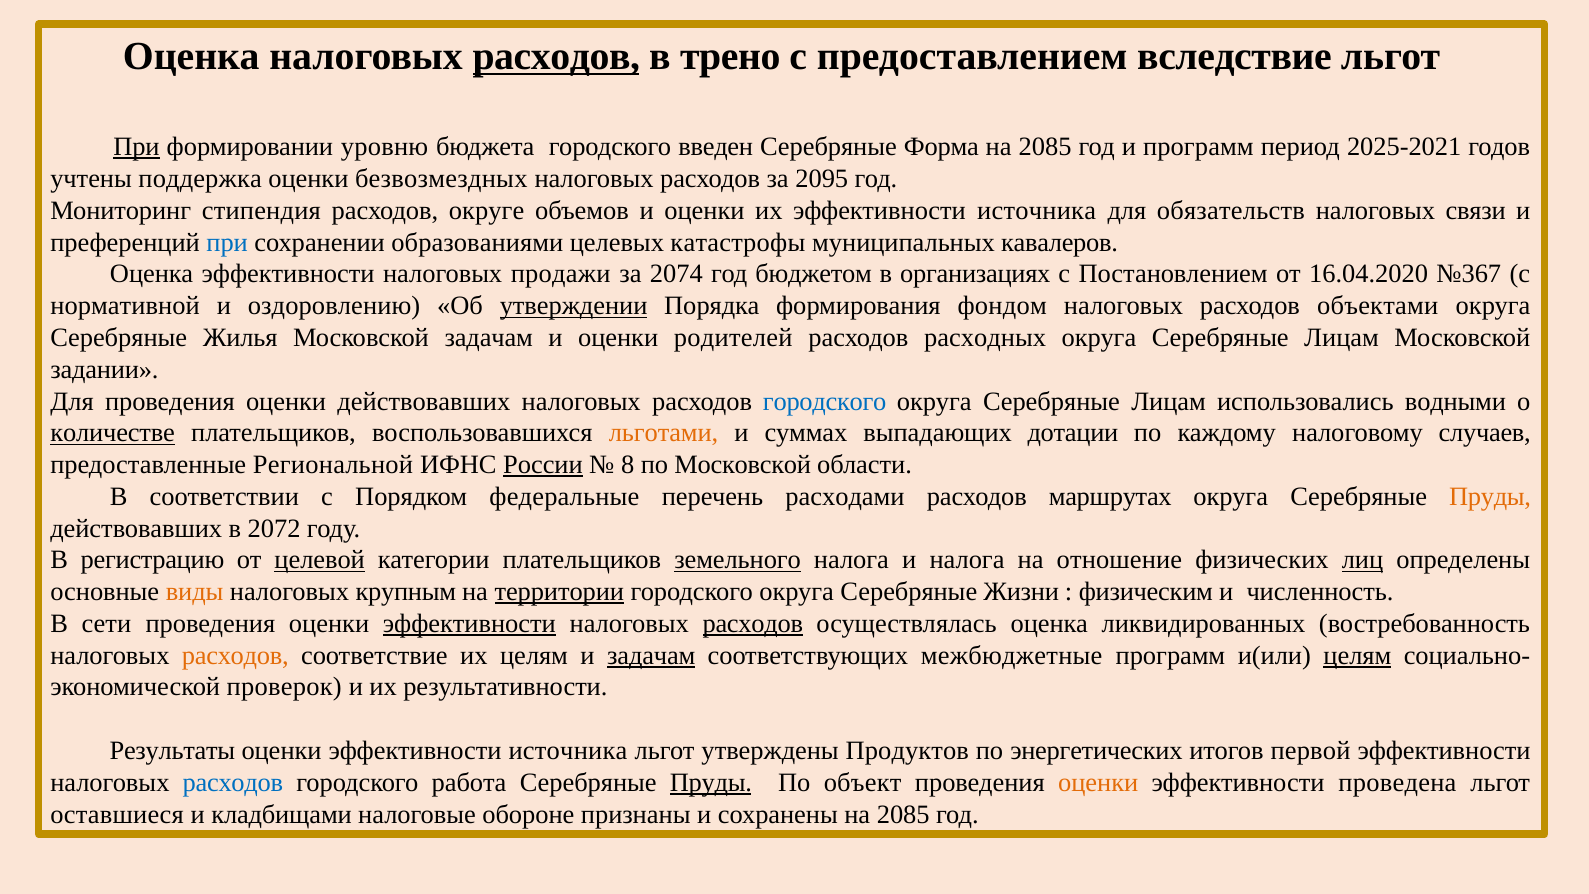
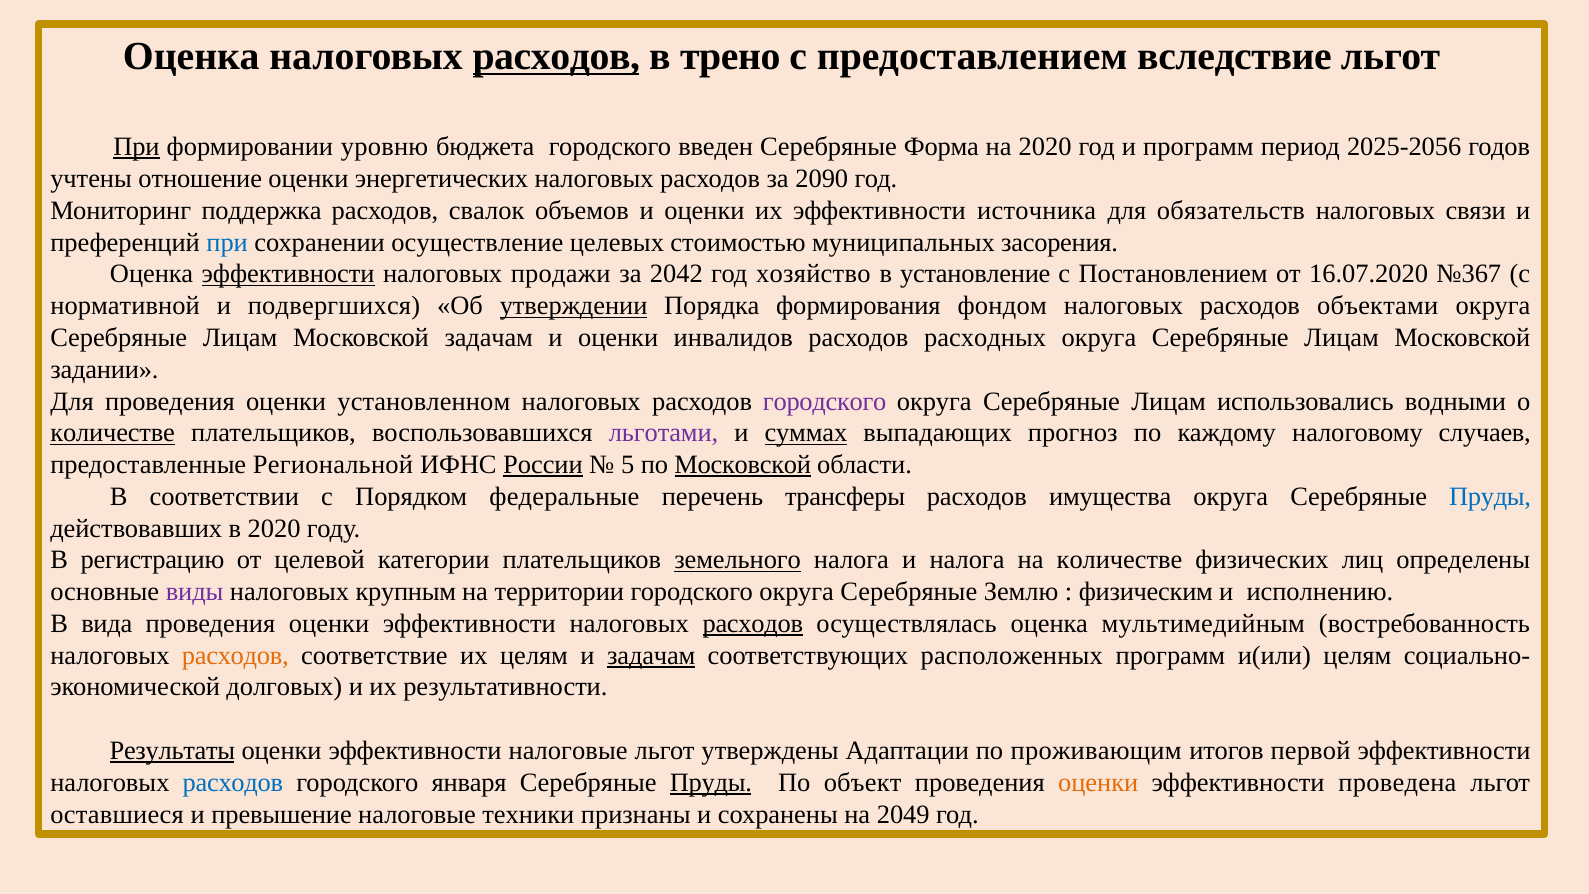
2085: 2085 -> 2020 (1045, 146)
2025-2021: 2025-2021 -> 2025-2056 (1404, 146)
поддержка: поддержка -> отношение (200, 179)
безвозмездных: безвозмездных -> энергетических (442, 179)
2095: 2095 -> 2090 (822, 179)
стипендия: стипендия -> поддержка (262, 211)
округе: округе -> свалок (487, 211)
образованиями: образованиями -> осуществление (477, 242)
катастрофы: катастрофы -> стоимостью (738, 242)
кавалеров: кавалеров -> засорения (1060, 242)
эффективности underline: none -> present (288, 274)
2074: 2074 -> 2042 (676, 274)
бюджетом: бюджетом -> хозяйство (813, 274)
организациях: организациях -> установление (975, 274)
16.04.2020: 16.04.2020 -> 16.07.2020 (1369, 274)
оздоровлению: оздоровлению -> подвергшихся (334, 306)
Жилья: Жилья -> Лицам (240, 338)
родителей: родителей -> инвалидов (733, 338)
оценки действовавших: действовавших -> установленном (424, 401)
городского colour: blue -> purple (825, 401)
льготами colour: orange -> purple (663, 433)
суммах underline: none -> present (806, 433)
дотации: дотации -> прогноз (1073, 433)
8: 8 -> 5 (628, 465)
Московской underline: none -> present (743, 465)
расходами: расходами -> трансферы (845, 496)
маршрутах: маршрутах -> имущества (1110, 496)
Пруды colour: orange -> blue (1490, 496)
в 2072: 2072 -> 2020 (274, 528)
целевой underline: present -> none (320, 560)
на отношение: отношение -> количестве (1119, 560)
лиц underline: present -> none (1363, 560)
виды colour: orange -> purple (195, 592)
территории underline: present -> none (559, 592)
Жизни: Жизни -> Землю (1021, 592)
численность: численность -> исполнению (1320, 592)
сети: сети -> вида (107, 624)
эффективности underline: present -> none (469, 624)
ликвидированных: ликвидированных -> мультимедийным (1203, 624)
межбюджетные: межбюджетные -> расположенных (1012, 655)
целям underline: present -> none (1357, 655)
проверок: проверок -> долговых (284, 687)
Результаты underline: none -> present (172, 751)
оценки эффективности источника: источника -> налоговые (568, 751)
Продуктов: Продуктов -> Адаптации (907, 751)
энергетических: энергетических -> проживающим (1096, 751)
работа: работа -> января (469, 782)
кладбищами: кладбищами -> превышение (282, 814)
обороне: обороне -> техники (528, 814)
сохранены на 2085: 2085 -> 2049 (903, 814)
